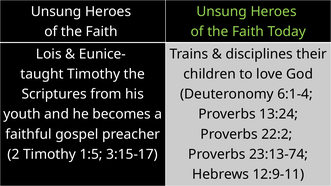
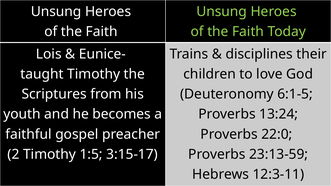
6:1-4: 6:1-4 -> 6:1-5 (295, 94)
22:2: 22:2 -> 22:0 (277, 134)
23:13-74: 23:13-74 -> 23:13-59 (279, 155)
12:9-11: 12:9-11 -> 12:3-11 (278, 175)
